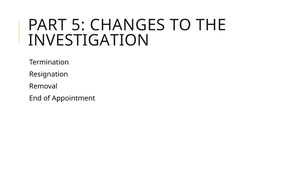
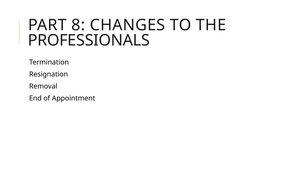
5: 5 -> 8 (78, 25)
INVESTIGATION: INVESTIGATION -> PROFESSIONALS (89, 40)
